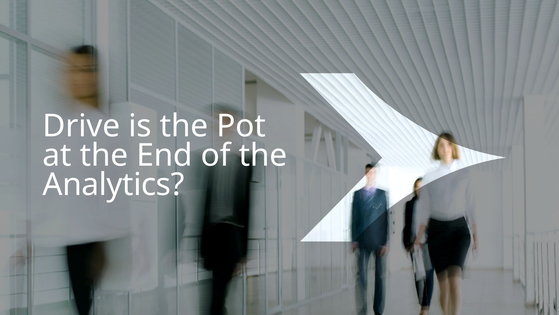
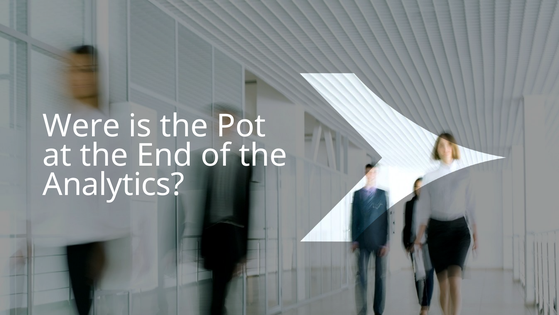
Drive: Drive -> Were (81, 126)
